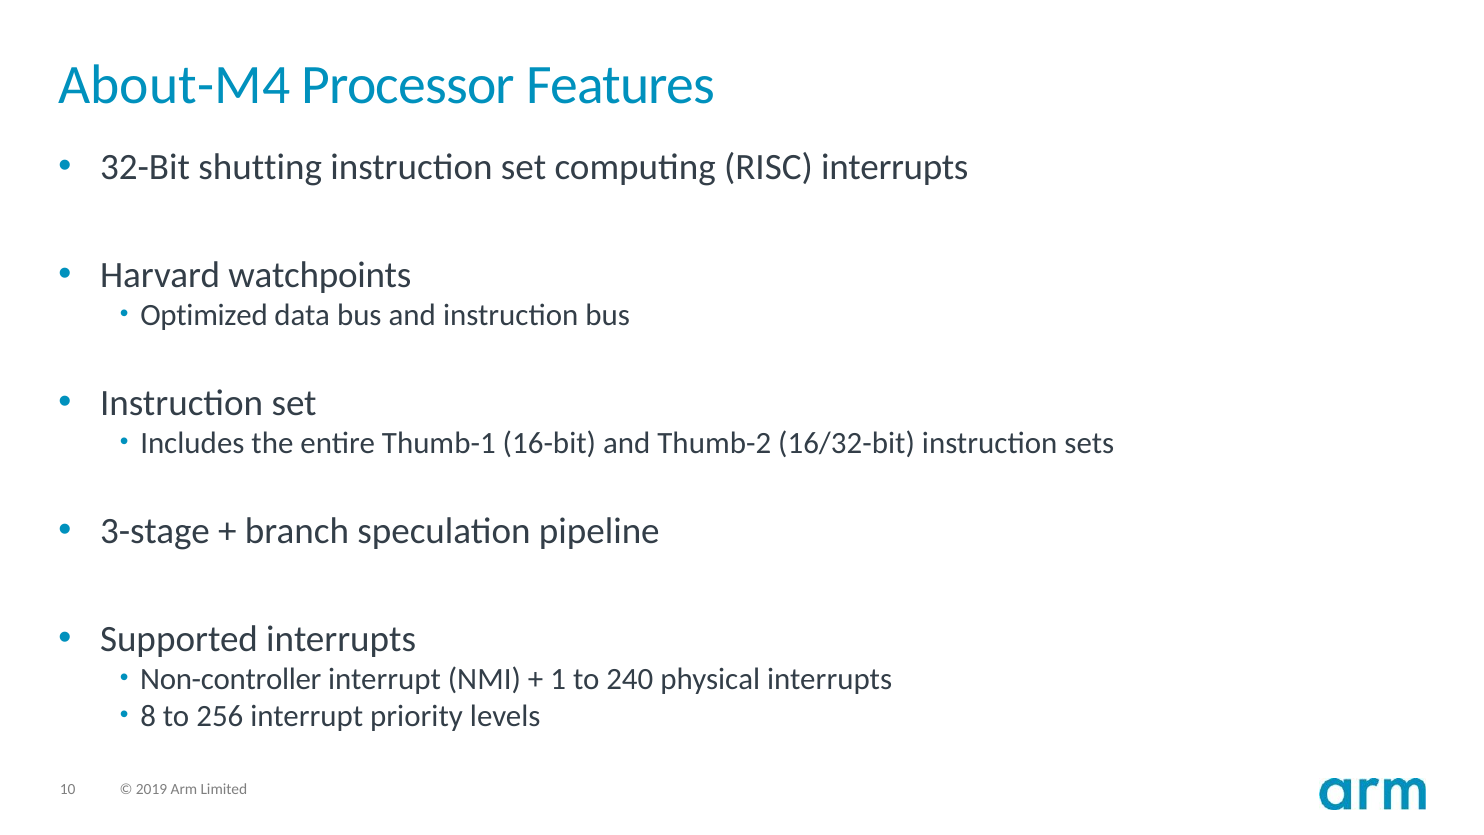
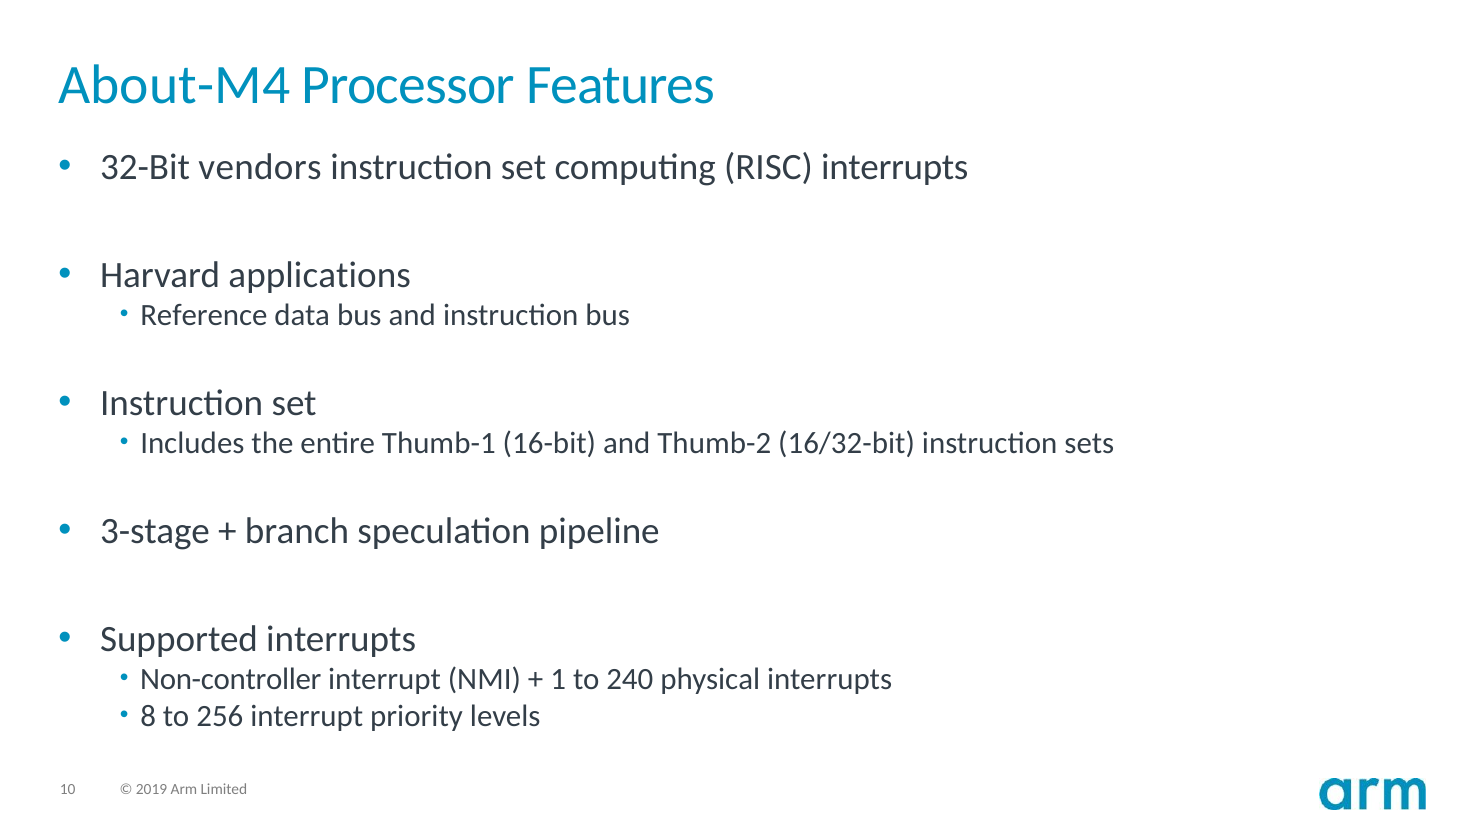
shutting: shutting -> vendors (260, 167)
watchpoints: watchpoints -> applications (320, 275)
Optimized: Optimized -> Reference (204, 315)
